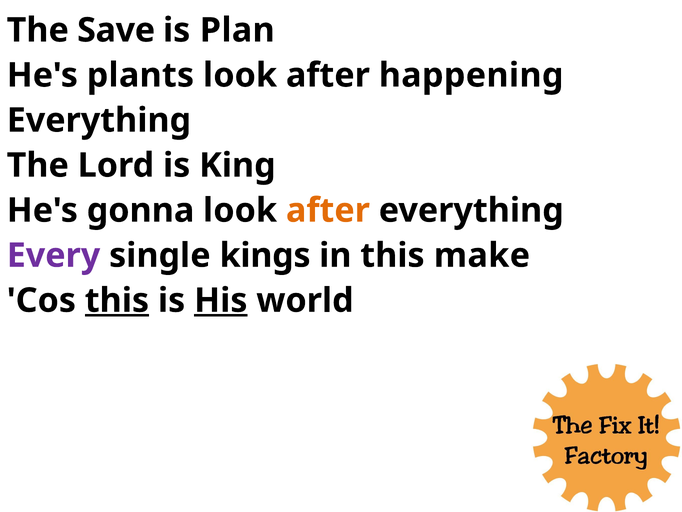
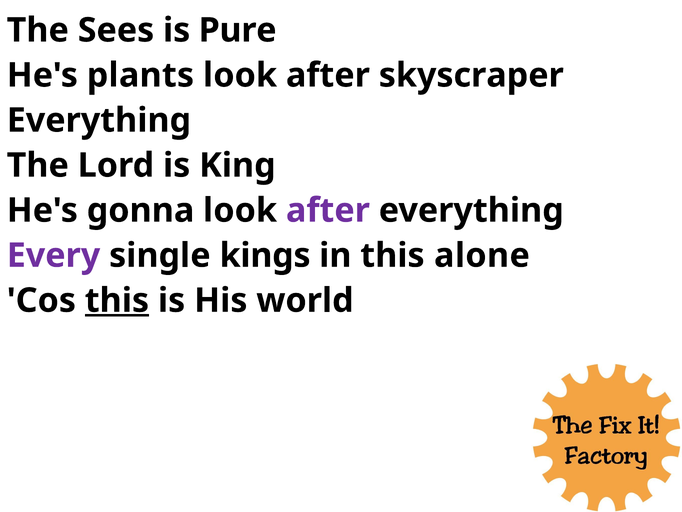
Save: Save -> Sees (116, 30)
Plan: Plan -> Pure (238, 30)
happening: happening -> skyscraper (471, 75)
after colour: orange -> purple (328, 210)
make: make -> alone (482, 255)
His underline: present -> none (221, 300)
